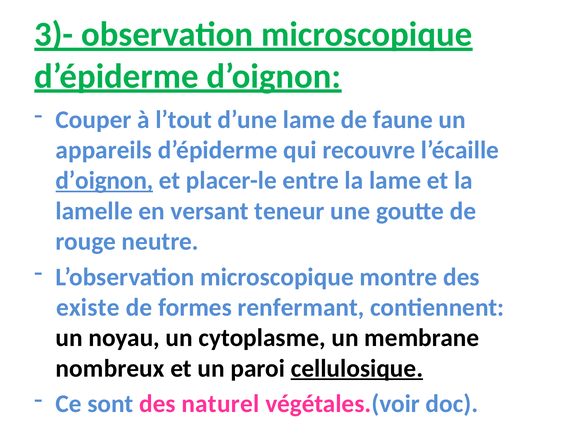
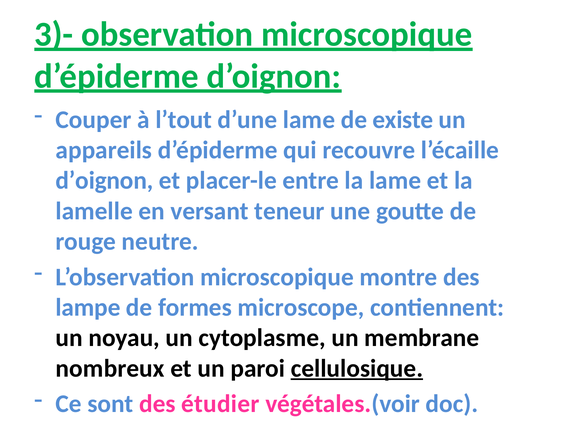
faune: faune -> existe (403, 120)
d’oignon underline: present -> none (104, 180)
existe: existe -> lampe (88, 307)
renfermant: renfermant -> microscope (301, 307)
naturel: naturel -> étudier (220, 403)
